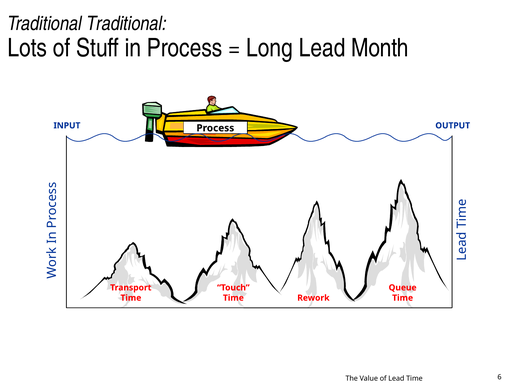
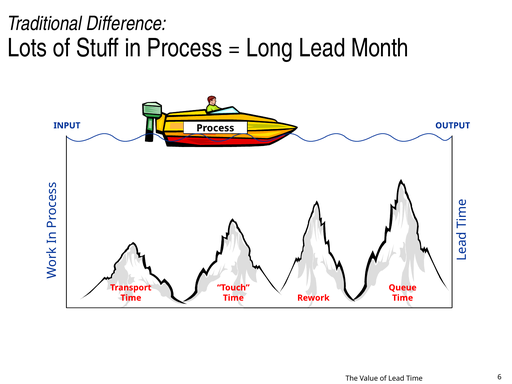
Traditional Traditional: Traditional -> Difference (126, 24)
